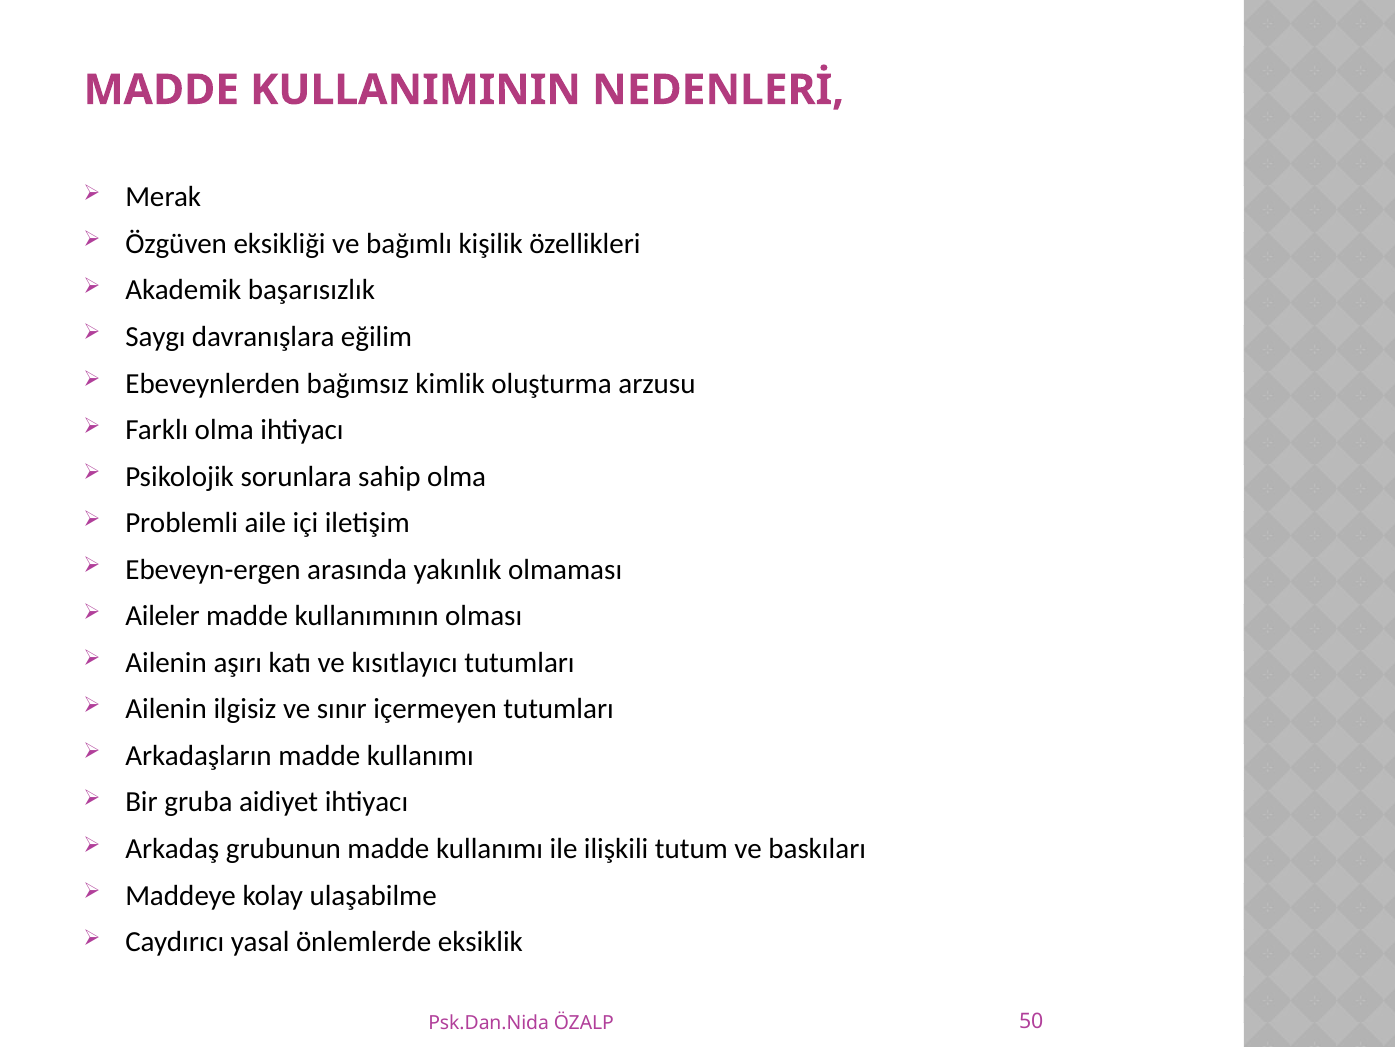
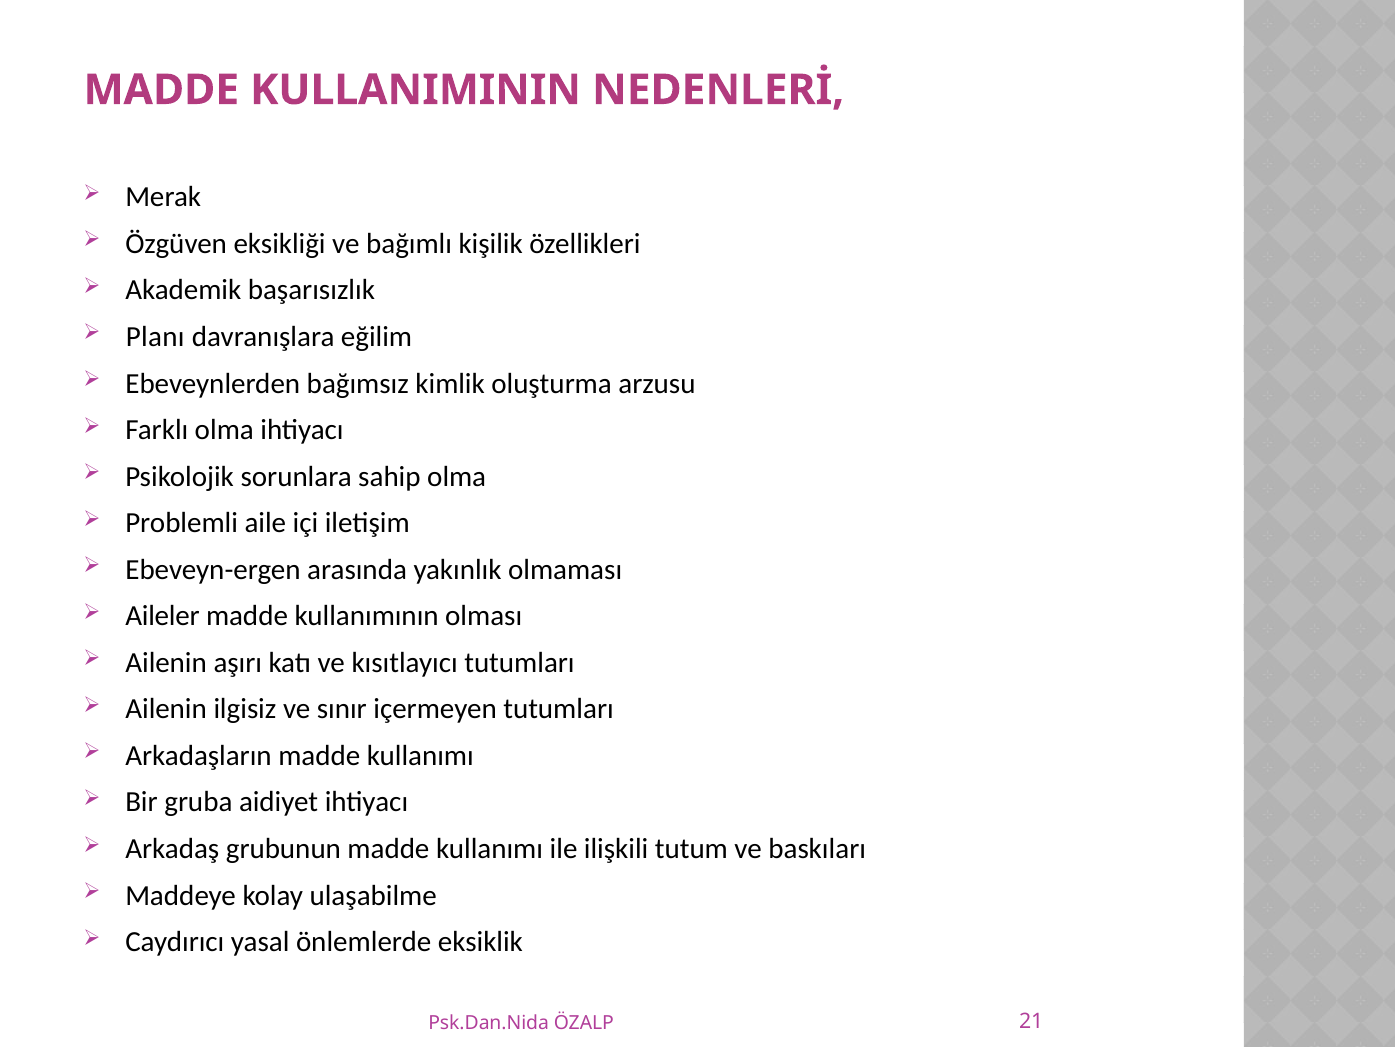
Saygı: Saygı -> Planı (155, 337)
50: 50 -> 21 (1031, 1020)
